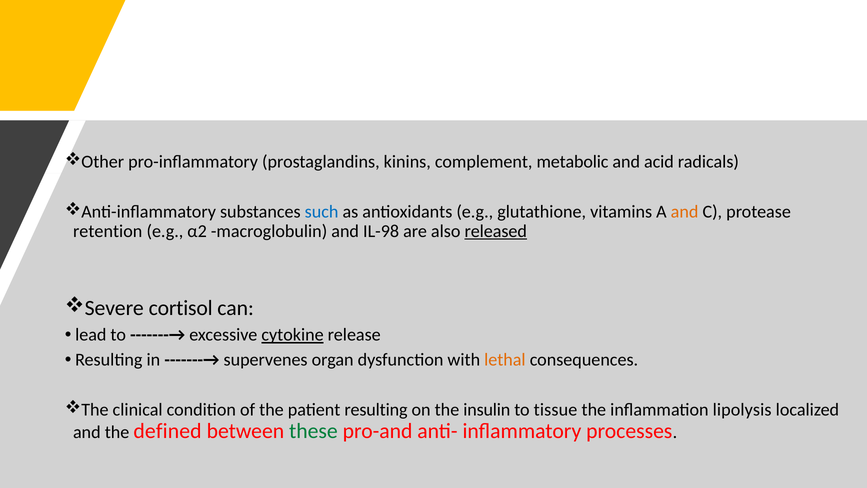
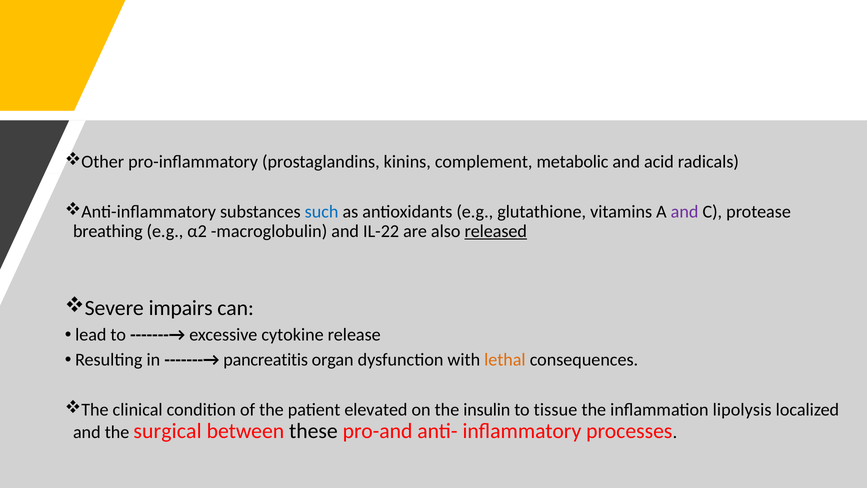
and colour: orange -> purple (685, 212)
retention: retention -> breathing (108, 231)
IL-98: IL-98 -> IL-22 (381, 231)
cortisol: cortisol -> impairs (181, 308)
cytokine underline: present -> none (293, 335)
supervenes: supervenes -> pancreatitis (266, 360)
patient resulting: resulting -> elevated (376, 410)
defined: defined -> surgical (168, 431)
these colour: green -> black (313, 431)
